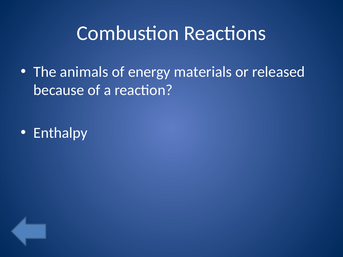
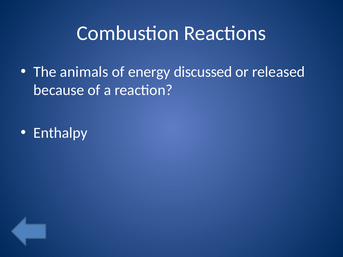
materials: materials -> discussed (203, 72)
